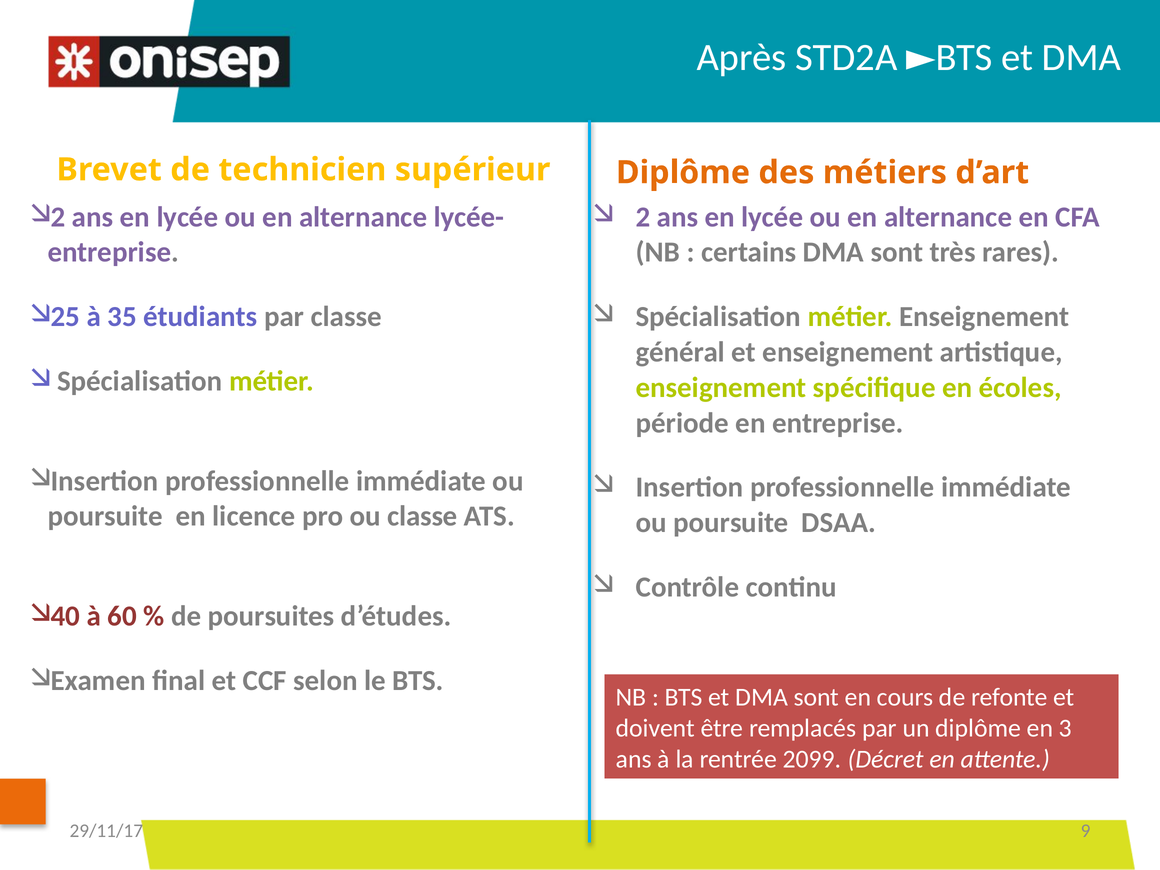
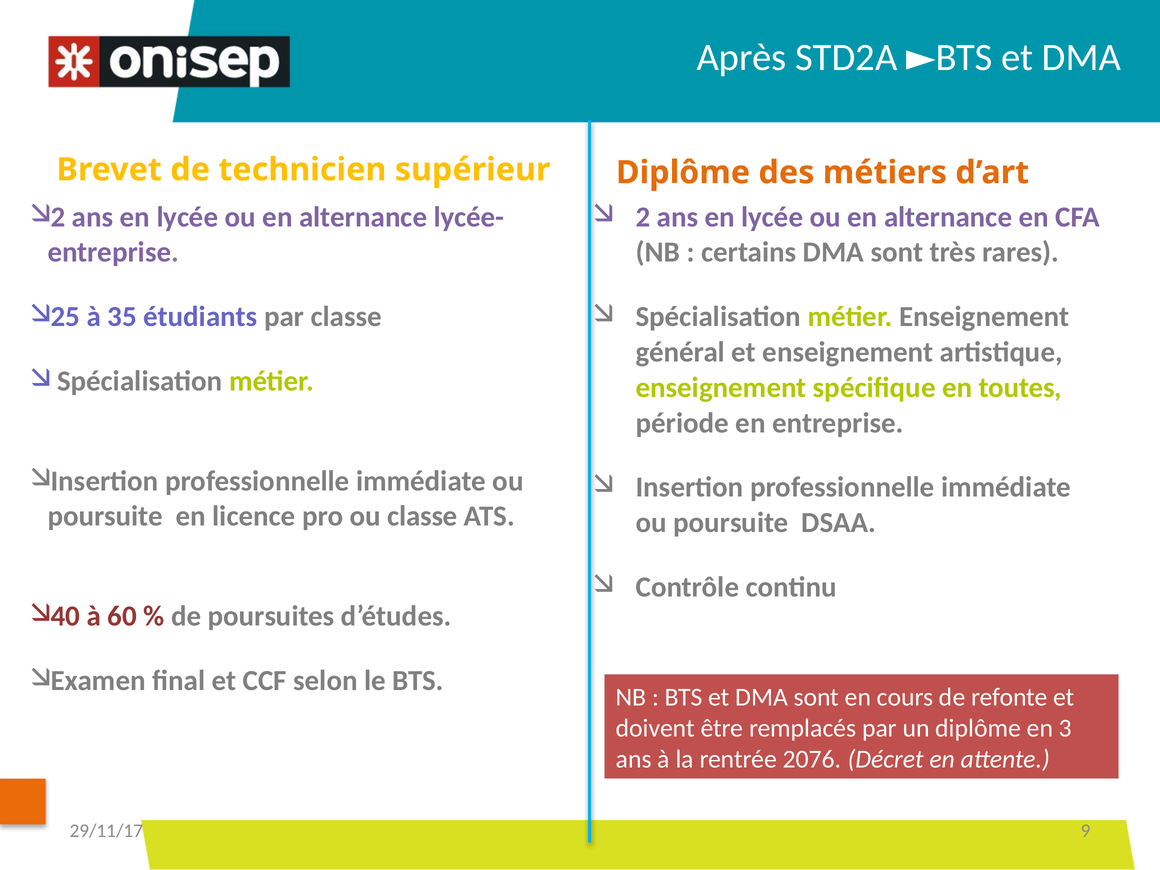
écoles: écoles -> toutes (1020, 388)
2099: 2099 -> 2076 (812, 759)
